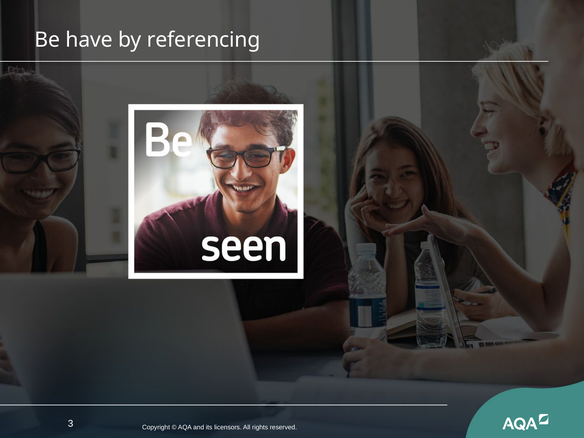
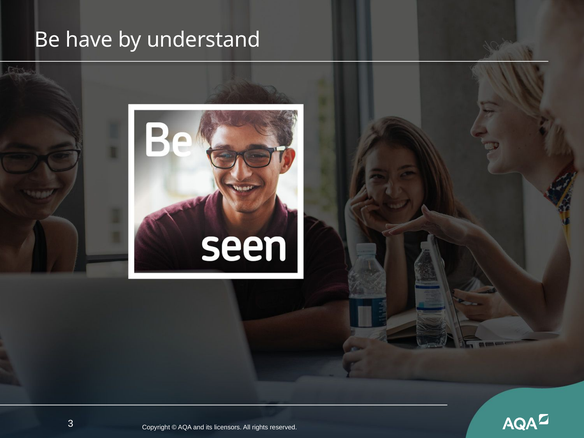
referencing: referencing -> understand (204, 40)
